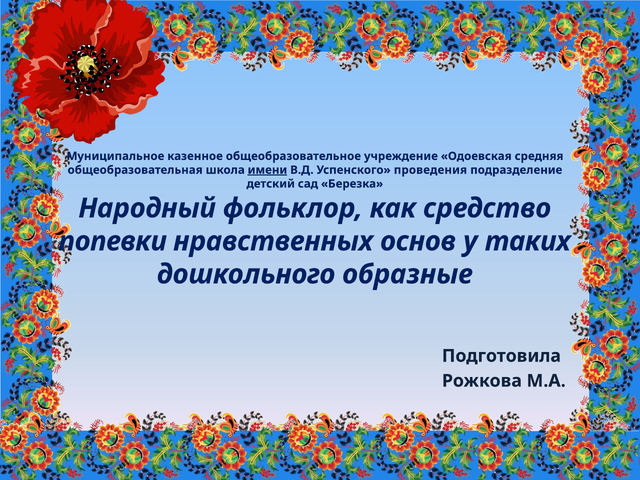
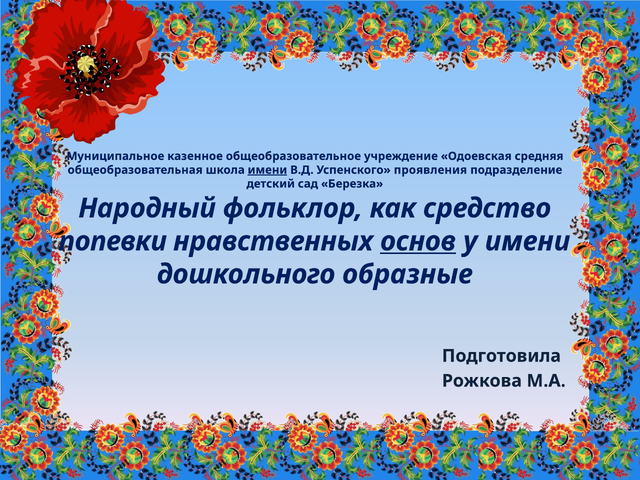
проведения: проведения -> проявления (430, 170)
основ underline: none -> present (418, 241)
у таких: таких -> имени (528, 241)
